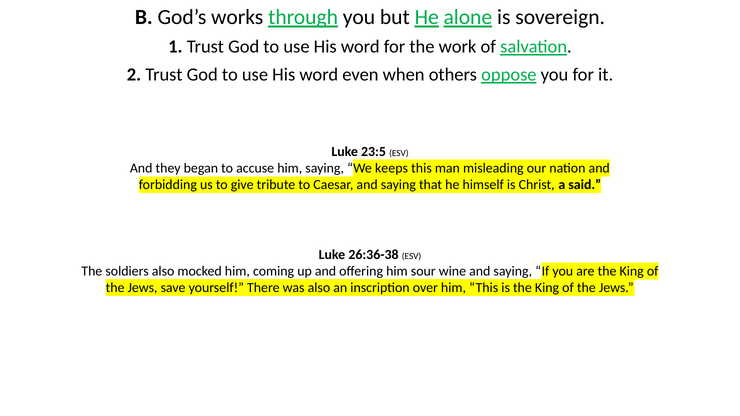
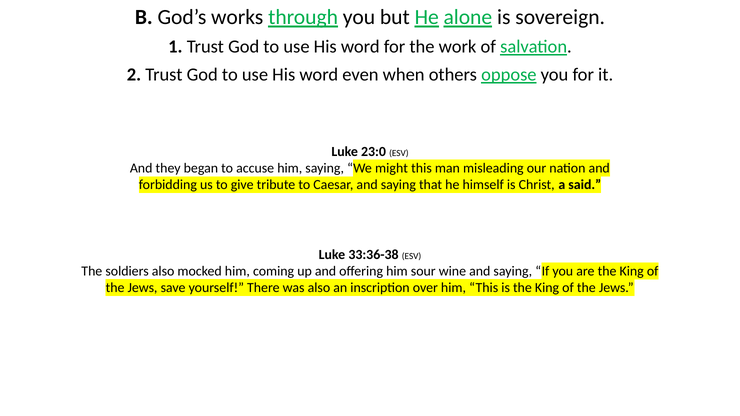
23:5: 23:5 -> 23:0 (374, 152)
keeps: keeps -> might (392, 168)
26:36-38: 26:36-38 -> 33:36-38 (373, 255)
